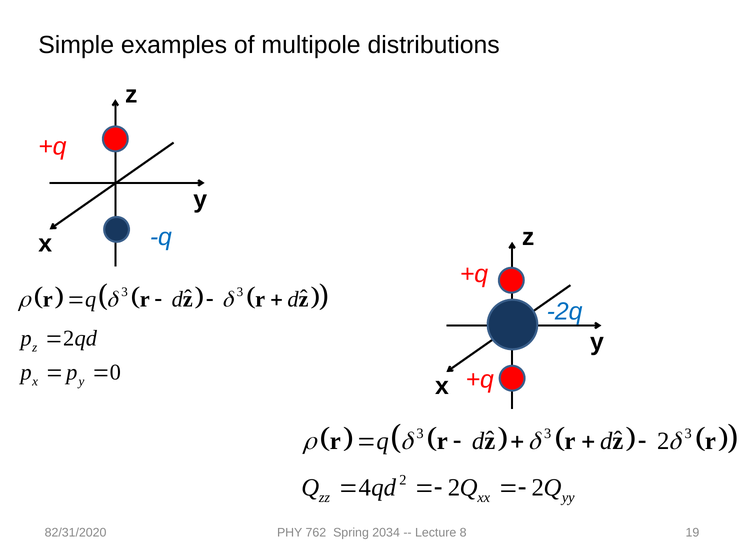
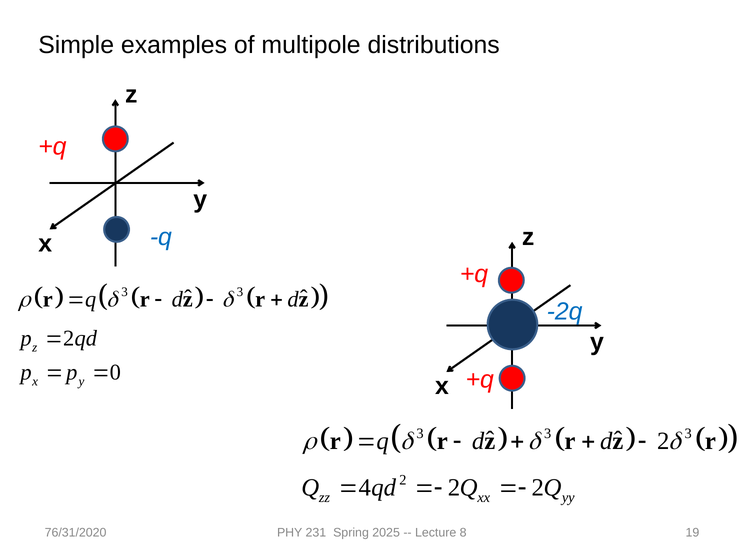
82/31/2020: 82/31/2020 -> 76/31/2020 (76, 533)
762: 762 -> 231 (316, 533)
2034: 2034 -> 2025 (386, 533)
